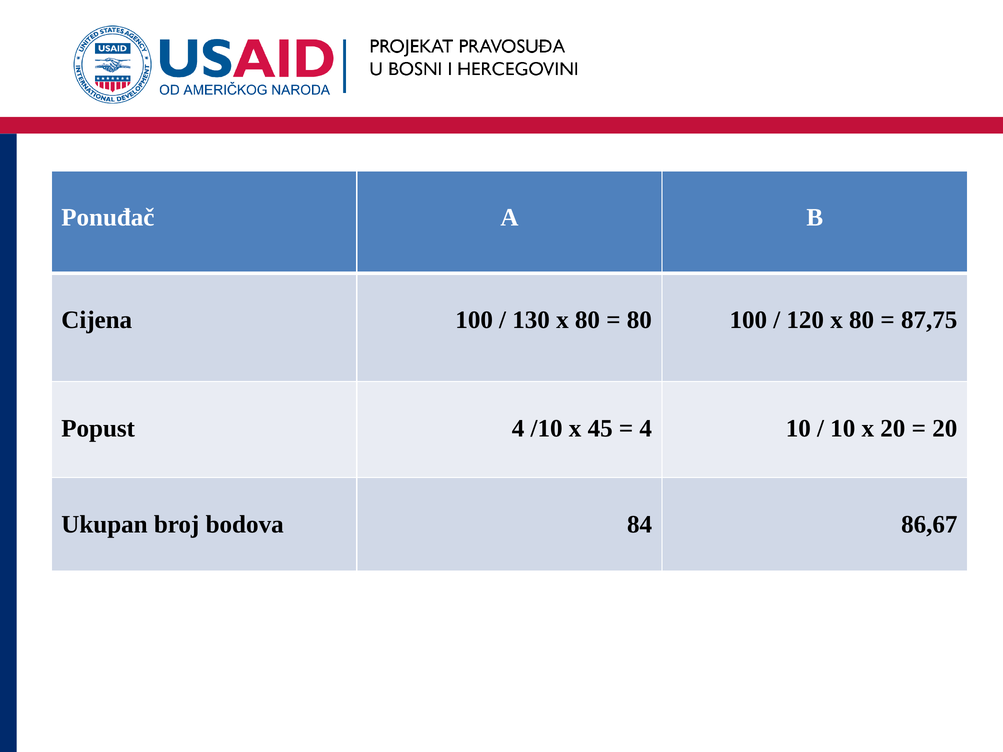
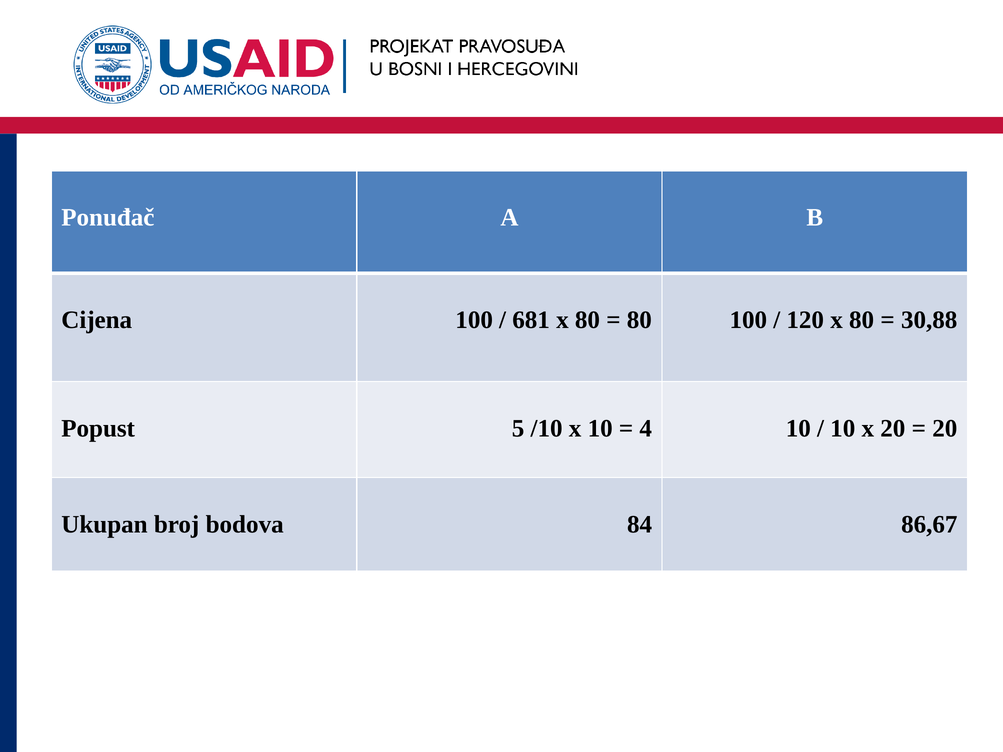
130: 130 -> 681 (531, 320)
87,75: 87,75 -> 30,88 (929, 320)
Popust 4: 4 -> 5 (518, 428)
x 45: 45 -> 10 (600, 428)
